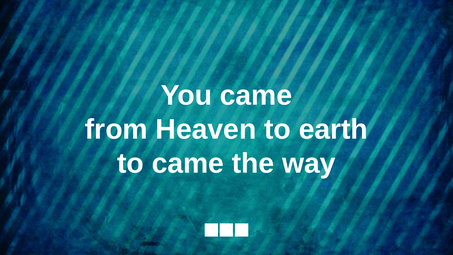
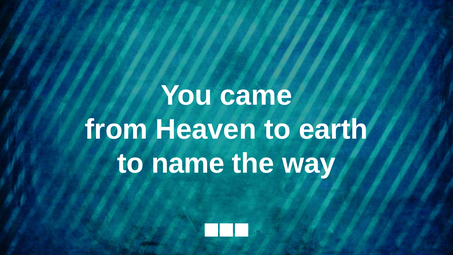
to came: came -> name (188, 163)
